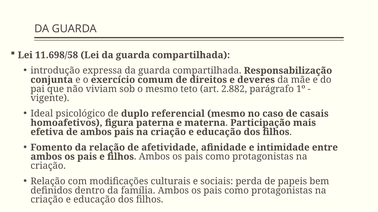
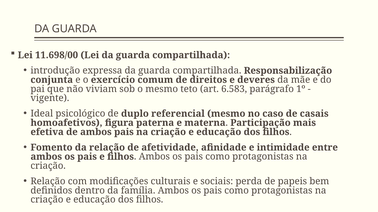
11.698/58: 11.698/58 -> 11.698/00 (57, 55)
2.882: 2.882 -> 6.583 (234, 89)
